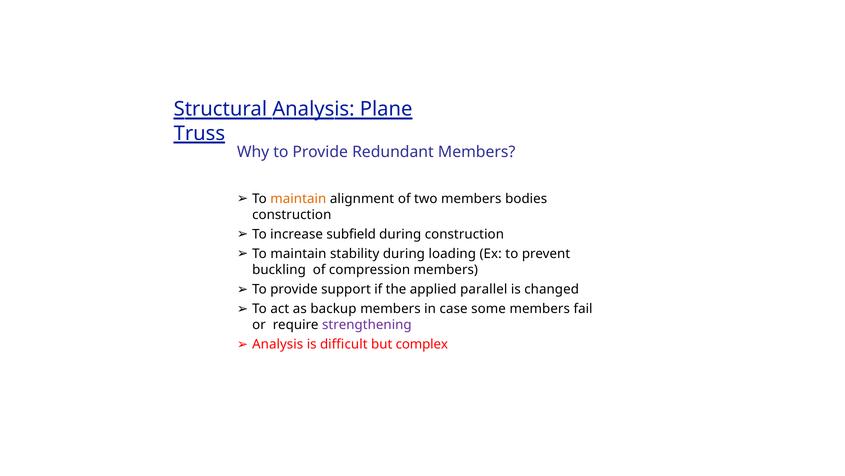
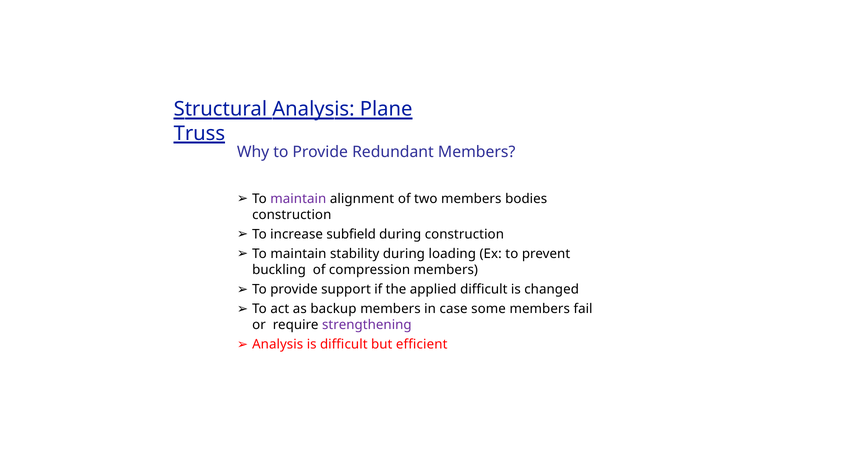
maintain colour: orange -> purple (298, 198)
applied parallel: parallel -> difficult (484, 289)
complex: complex -> efficient (422, 344)
